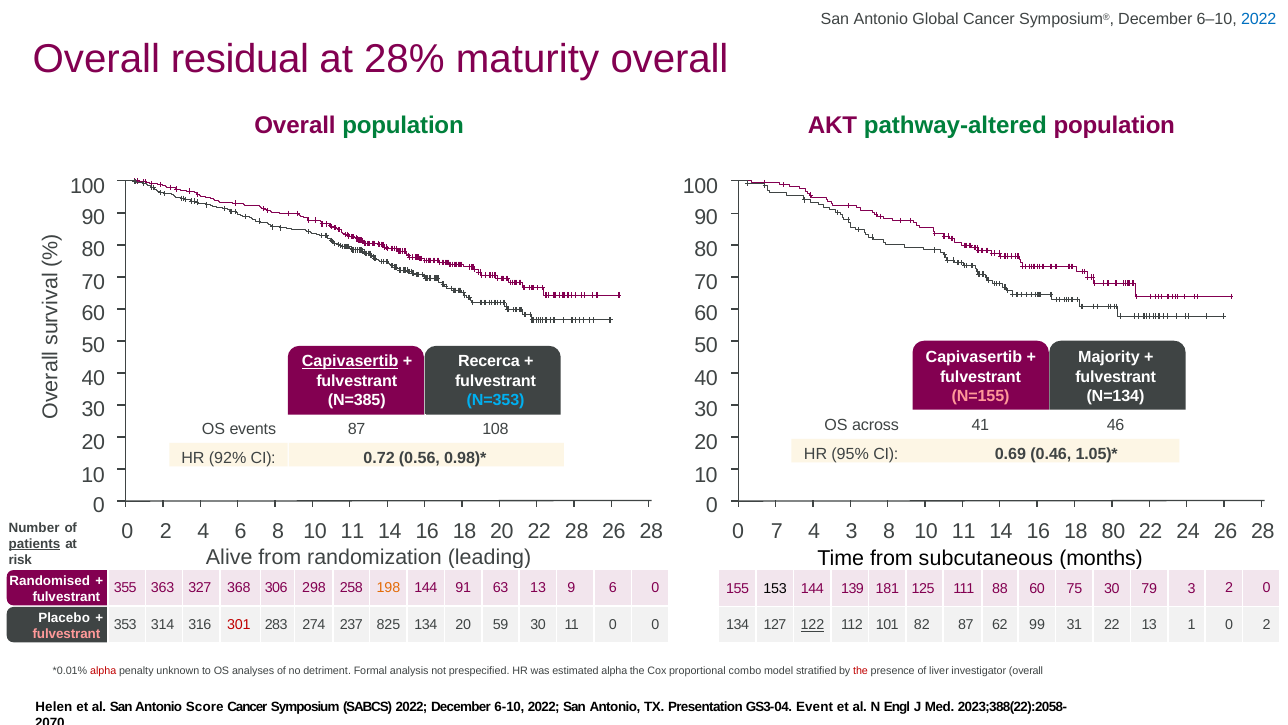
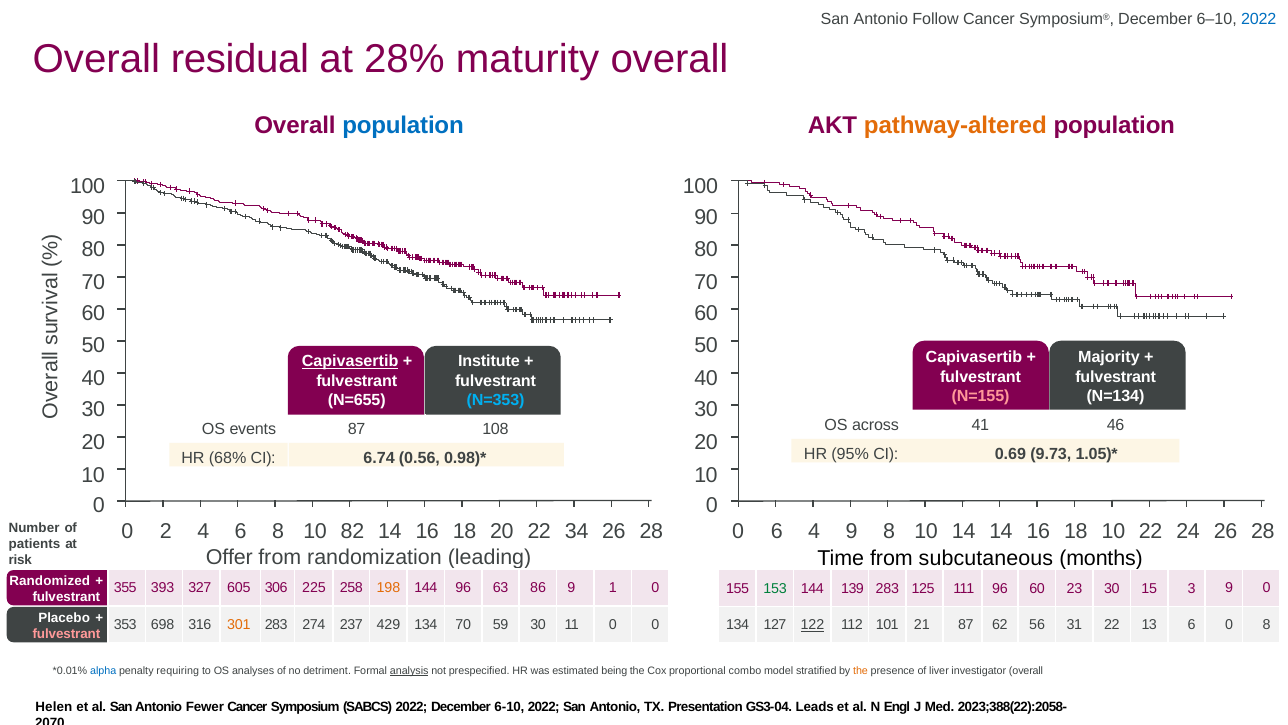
Global: Global -> Follow (936, 19)
population colour: green -> blue (403, 126)
pathway-altered colour: green -> orange (955, 126)
Recerca: Recerca -> Institute (489, 362)
N=385: N=385 -> N=655 (357, 400)
0.46: 0.46 -> 9.73 (1051, 454)
92%: 92% -> 68% (228, 458)
0.72: 0.72 -> 6.74 (379, 458)
6 8 10 11: 11 -> 82 (353, 531)
22 28: 28 -> 34 (577, 531)
0 7: 7 -> 6 (777, 532)
4 3: 3 -> 9 (852, 532)
11: 11 -> 14 (964, 532)
18 80: 80 -> 10 (1113, 532)
patients underline: present -> none (34, 544)
Alive: Alive -> Offer (229, 558)
Randomised: Randomised -> Randomized (50, 581)
363: 363 -> 393 (163, 588)
368: 368 -> 605 (239, 588)
298: 298 -> 225 (314, 588)
144 91: 91 -> 96 (463, 588)
63 13: 13 -> 86 (538, 588)
9 6: 6 -> 1 (613, 588)
153 colour: black -> green (775, 589)
139 181: 181 -> 283 (887, 589)
111 88: 88 -> 96 (1000, 589)
75: 75 -> 23 (1074, 589)
79: 79 -> 15 (1149, 589)
3 2: 2 -> 9 (1229, 588)
314: 314 -> 698 (163, 625)
301 colour: red -> orange (239, 625)
825: 825 -> 429 (388, 625)
134 20: 20 -> 70 (463, 625)
82: 82 -> 21 (922, 625)
99: 99 -> 56 (1037, 625)
13 1: 1 -> 6 (1192, 625)
2: 2 -> 8 (1267, 625)
alpha colour: red -> blue (103, 671)
unknown: unknown -> requiring (178, 671)
analysis underline: none -> present (409, 671)
estimated alpha: alpha -> being (614, 671)
the colour: red -> orange (861, 671)
Score: Score -> Fewer (205, 707)
Event: Event -> Leads (815, 707)
